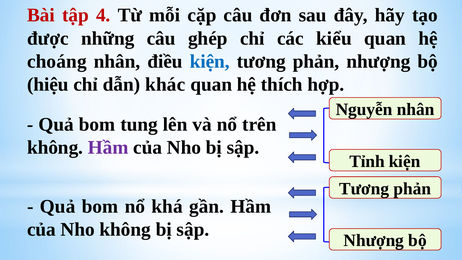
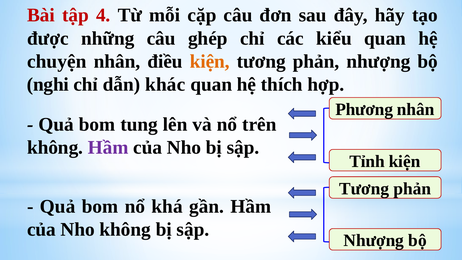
choáng: choáng -> chuyện (57, 61)
kiện colour: blue -> orange (210, 61)
hiệu: hiệu -> nghi (48, 85)
Nguyễn: Nguyễn -> Phương (364, 109)
